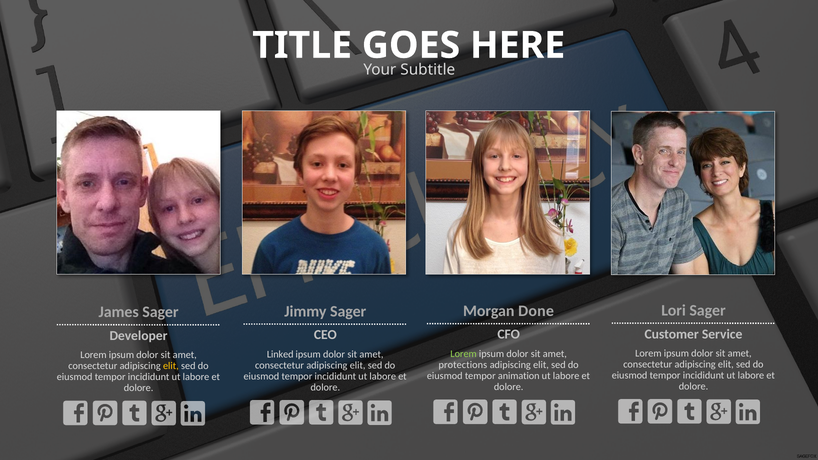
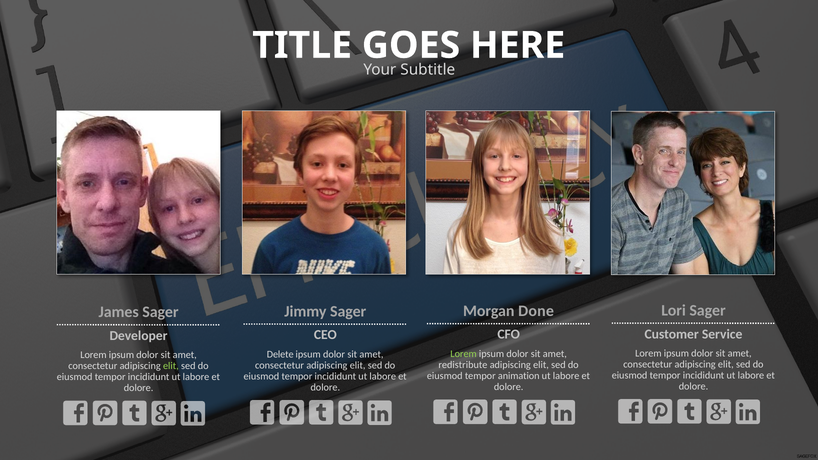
Linked: Linked -> Delete (280, 354)
protections: protections -> redistribute (463, 365)
elit colour: yellow -> light green (171, 366)
